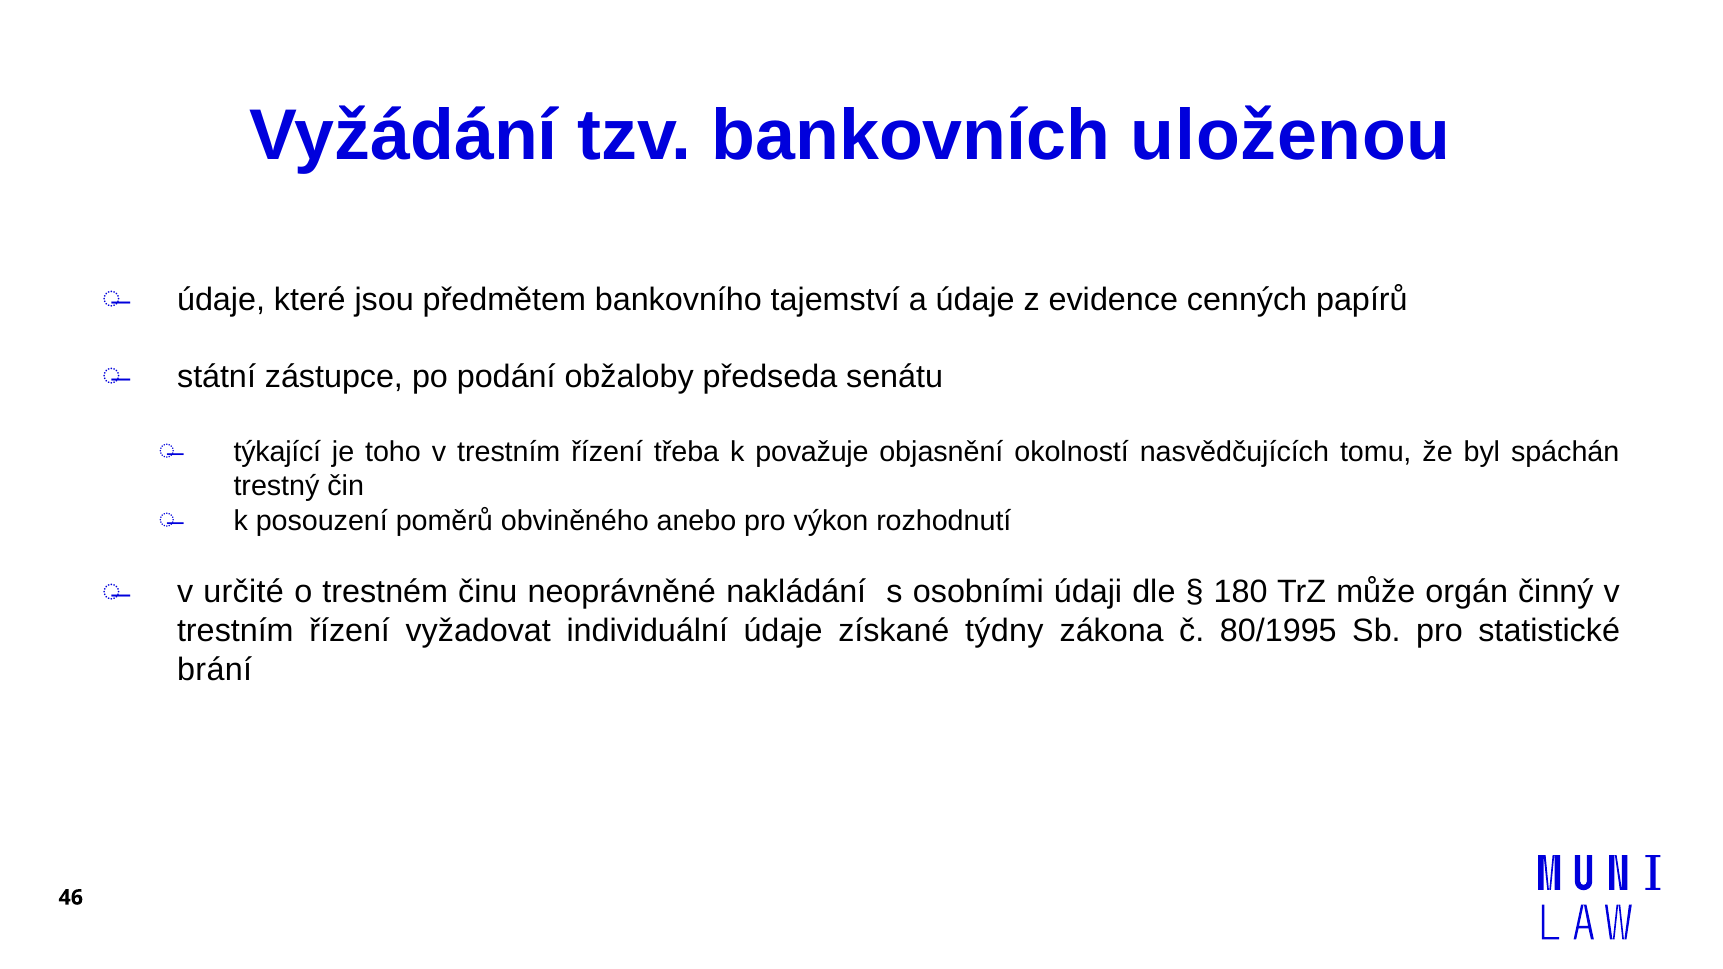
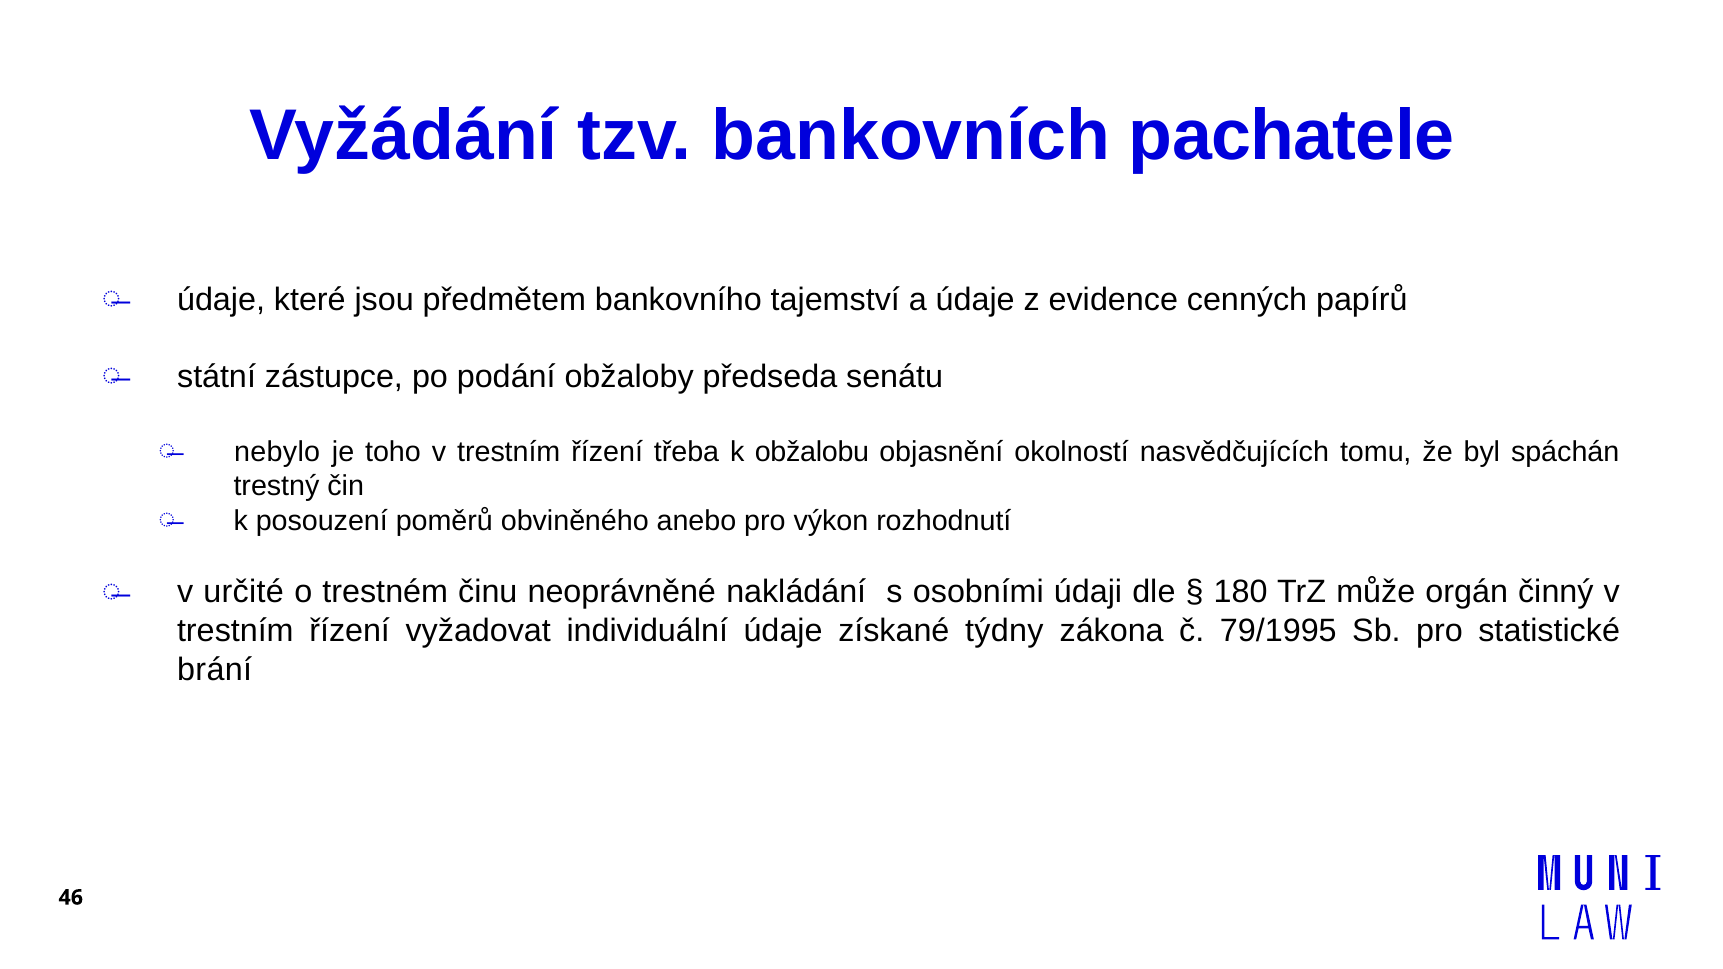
uloženou: uloženou -> pachatele (1292, 136)
týkající: týkající -> nebylo (277, 452)
považuje: považuje -> obžalobu (812, 452)
80/1995: 80/1995 -> 79/1995 (1278, 631)
